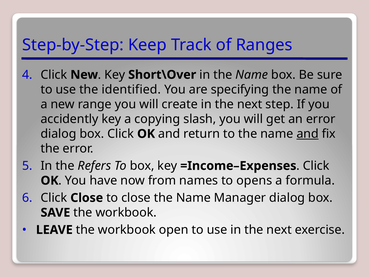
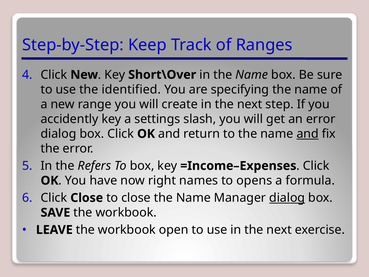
copying: copying -> settings (157, 119)
from: from -> right (162, 180)
dialog underline: none -> present (287, 198)
